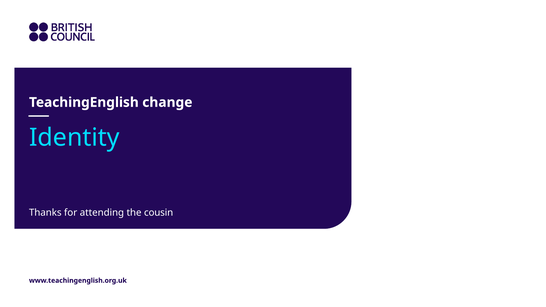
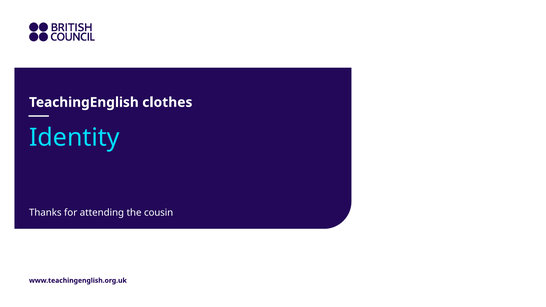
change: change -> clothes (167, 102)
